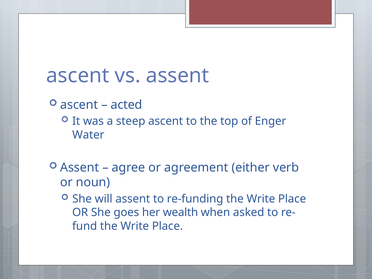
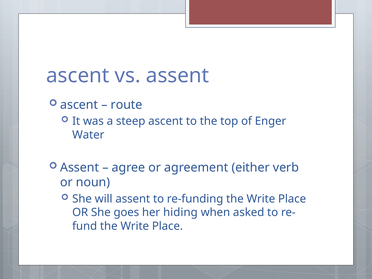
acted: acted -> route (127, 105)
wealth: wealth -> hiding (180, 212)
